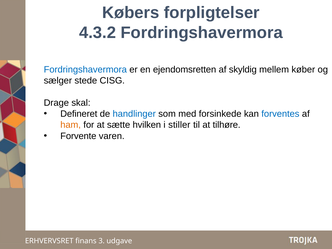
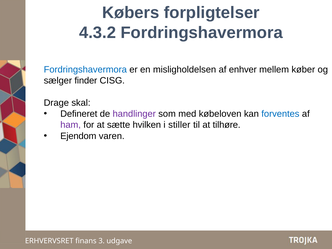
ejendomsretten: ejendomsretten -> misligholdelsen (185, 70)
skyldig: skyldig -> enhver (243, 70)
stede: stede -> finder (86, 81)
handlinger colour: blue -> purple (134, 114)
forsinkede: forsinkede -> købeloven (220, 114)
ham colour: orange -> purple (71, 125)
Forvente: Forvente -> Ejendom (78, 136)
